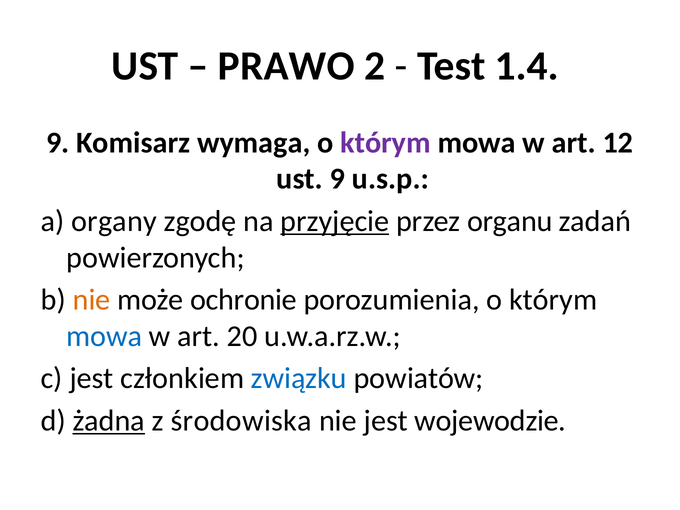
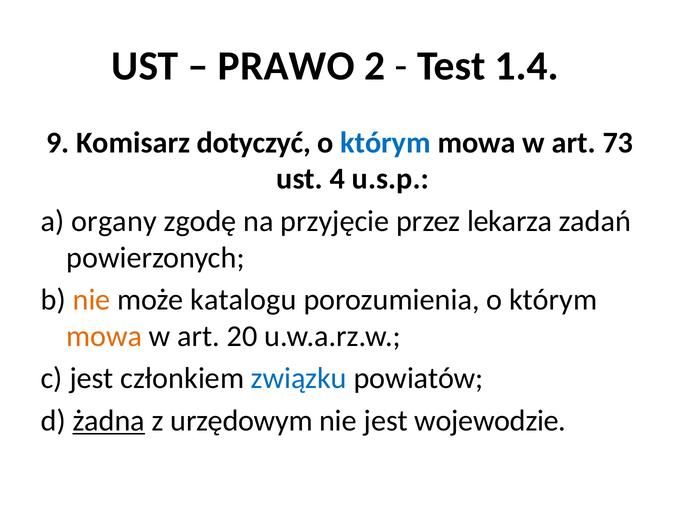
wymaga: wymaga -> dotyczyć (254, 143)
którym colour: purple -> blue (386, 143)
12: 12 -> 73 (618, 143)
ust 9: 9 -> 4 (337, 179)
przyjęcie underline: present -> none (335, 221)
organu: organu -> lekarza (510, 221)
ochronie: ochronie -> katalogu (243, 300)
mowa colour: blue -> orange (104, 336)
środowiska: środowiska -> urzędowym (242, 421)
